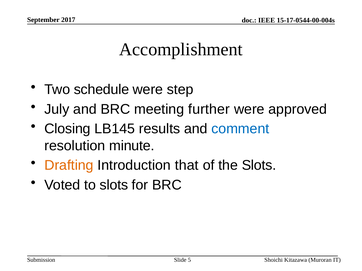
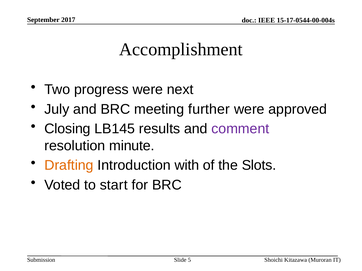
schedule: schedule -> progress (101, 90)
step: step -> next (180, 90)
comment colour: blue -> purple (240, 129)
that: that -> with (187, 166)
to slots: slots -> start (114, 185)
